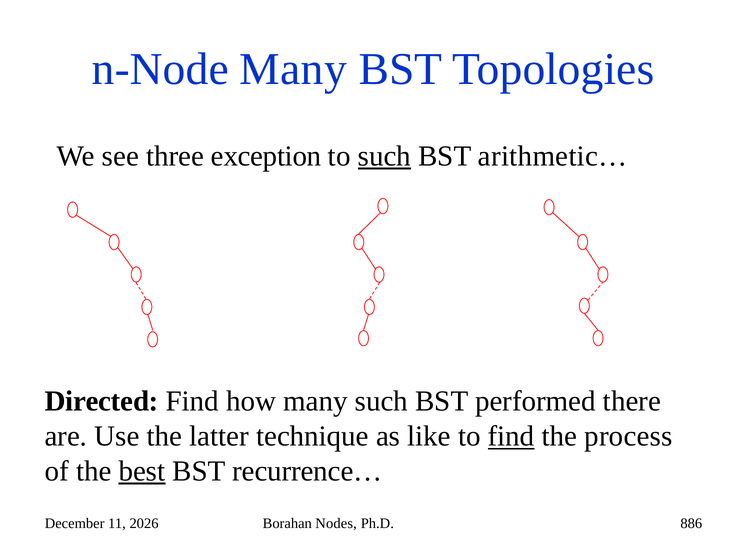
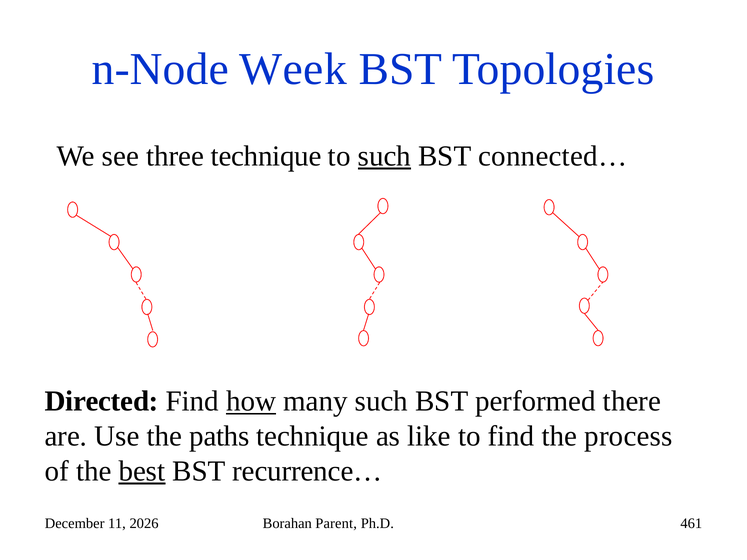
n-Node Many: Many -> Week (293, 69)
three exception: exception -> technique (266, 156)
arithmetic…: arithmetic… -> connected… (553, 156)
how underline: none -> present (251, 401)
latter: latter -> paths (219, 436)
find underline: present -> none (511, 436)
Nodes: Nodes -> Parent (336, 524)
886: 886 -> 461 (691, 524)
